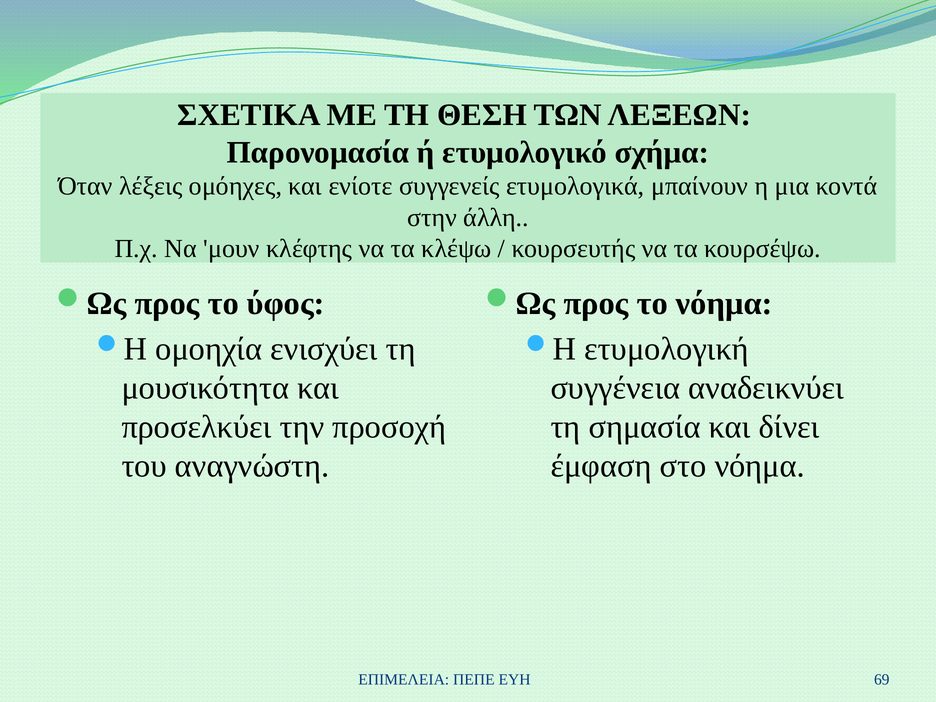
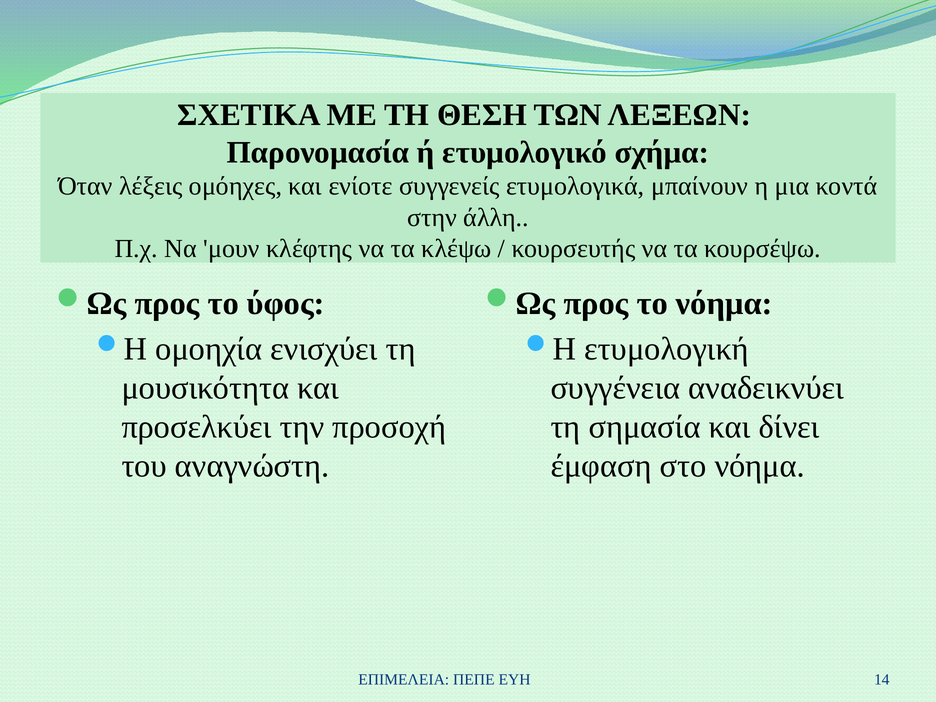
69: 69 -> 14 (882, 680)
